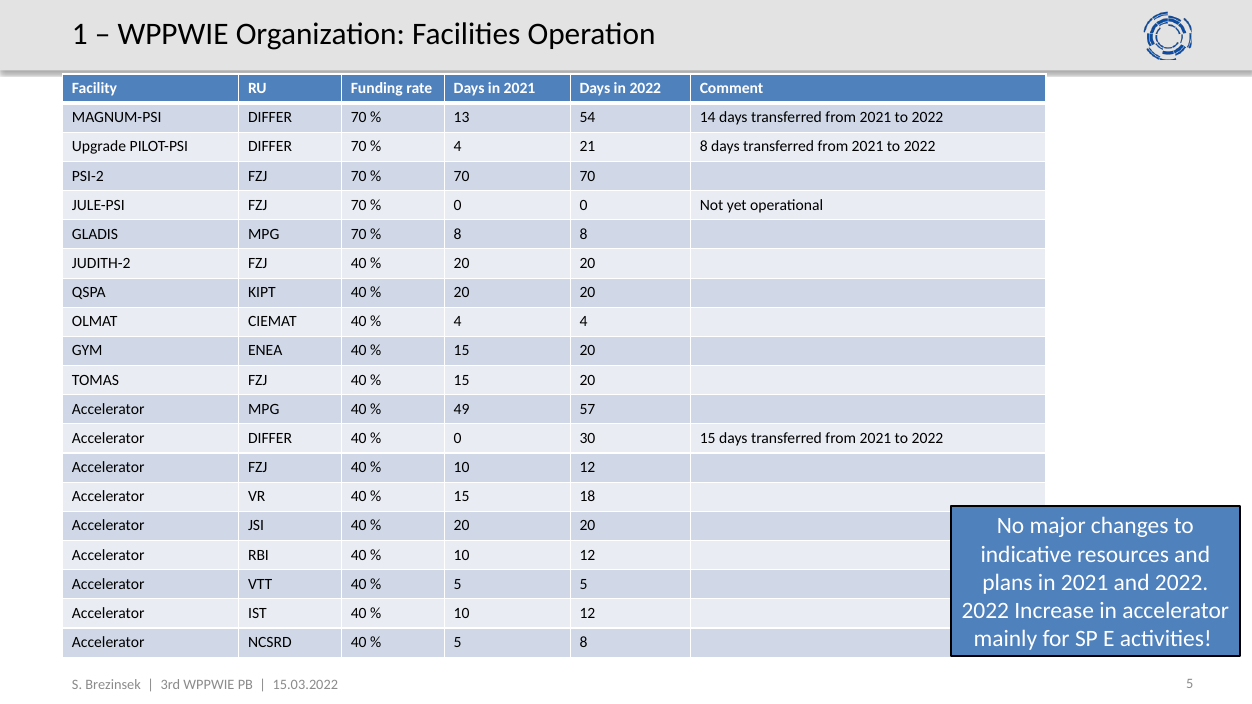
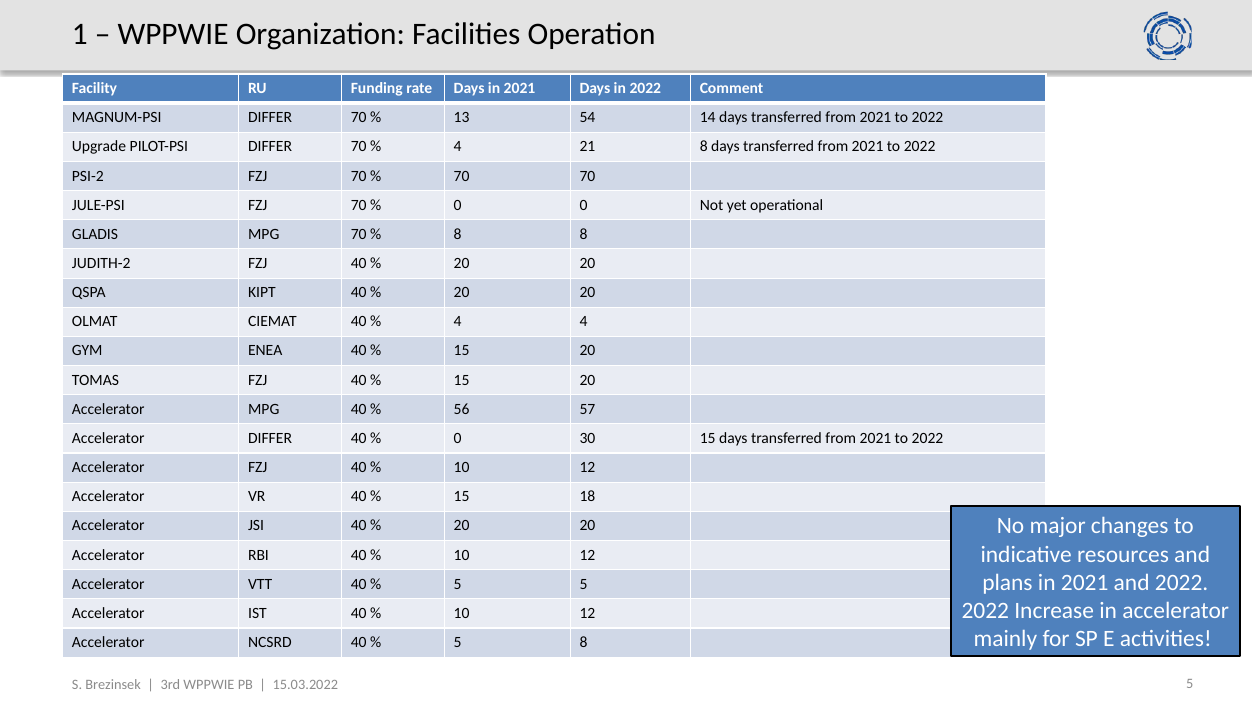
49: 49 -> 56 (462, 409)
